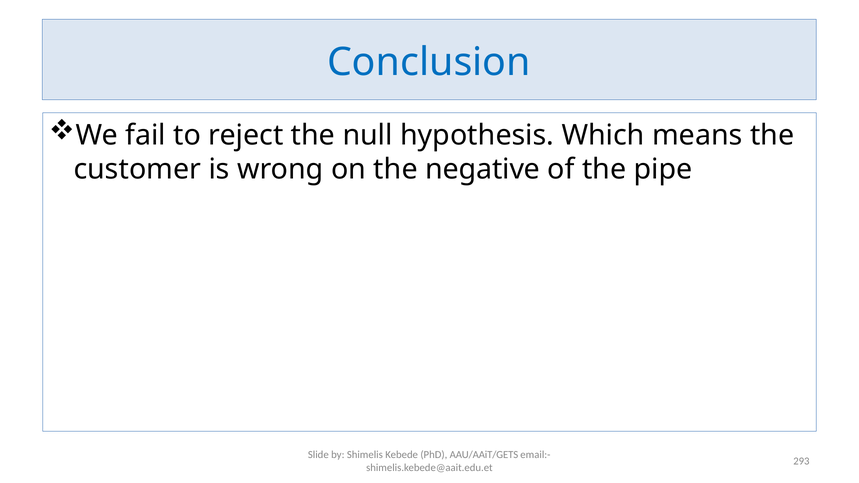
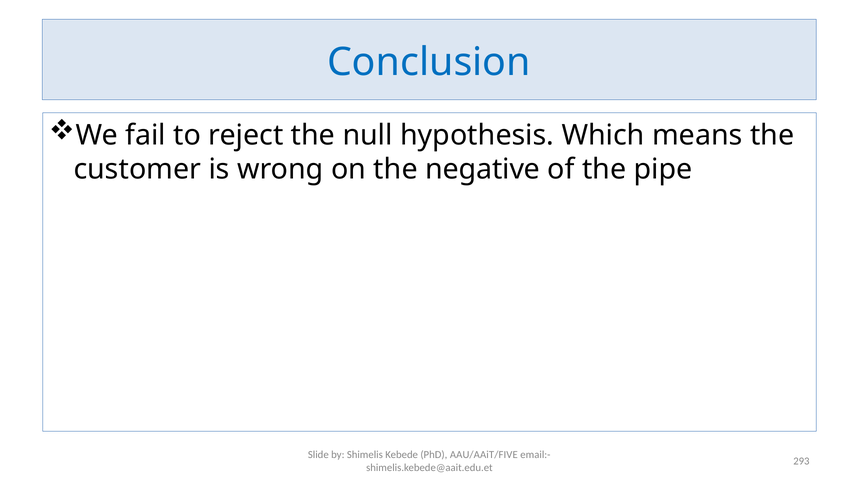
AAU/AAiT/GETS: AAU/AAiT/GETS -> AAU/AAiT/FIVE (484, 455)
